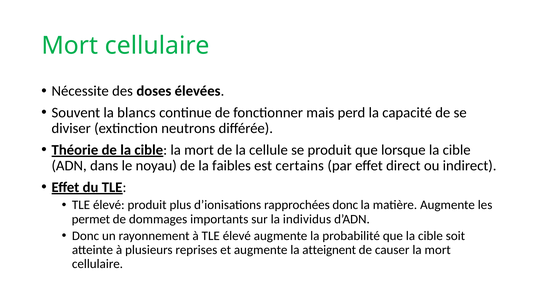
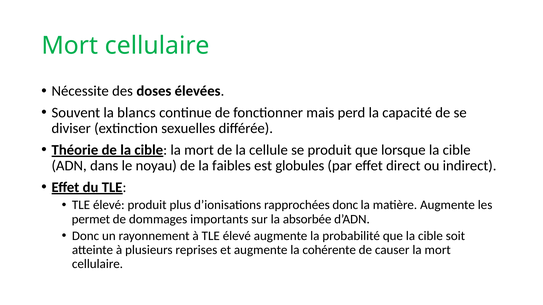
neutrons: neutrons -> sexuelles (188, 129)
certains: certains -> globules (300, 166)
individus: individus -> absorbée (307, 219)
atteignent: atteignent -> cohérente (329, 250)
